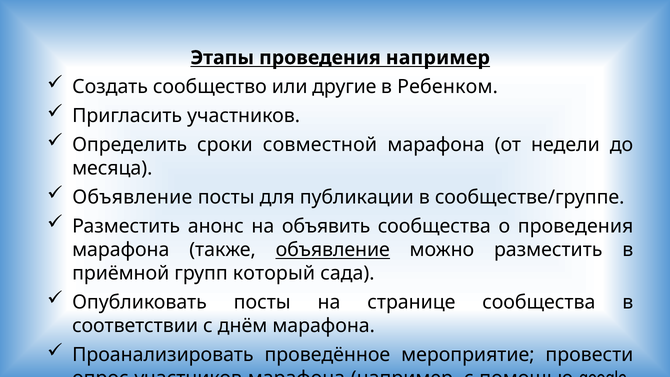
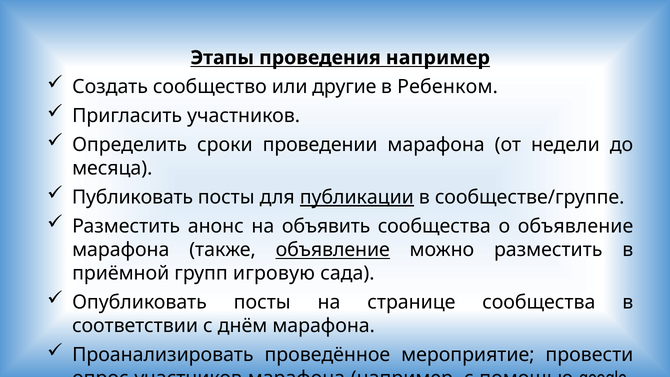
совместной: совместной -> проведении (320, 145)
Объявление: Объявление -> Публиковать (133, 197)
публикации underline: none -> present (357, 197)
о проведения: проведения -> объявление (576, 226)
который: который -> игровую (274, 273)
